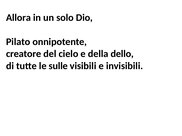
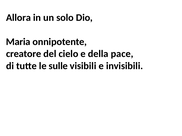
Pilato: Pilato -> Maria (18, 42)
dello: dello -> pace (122, 54)
